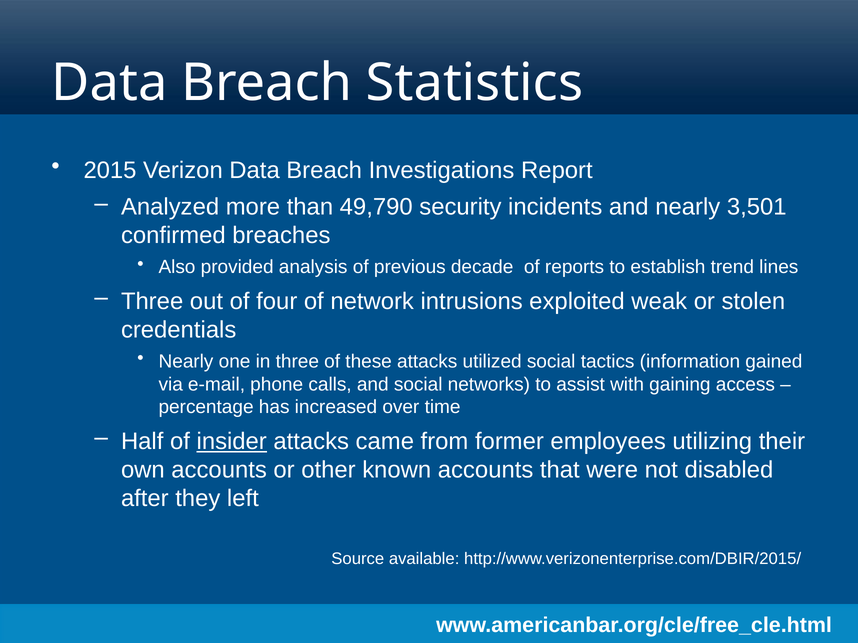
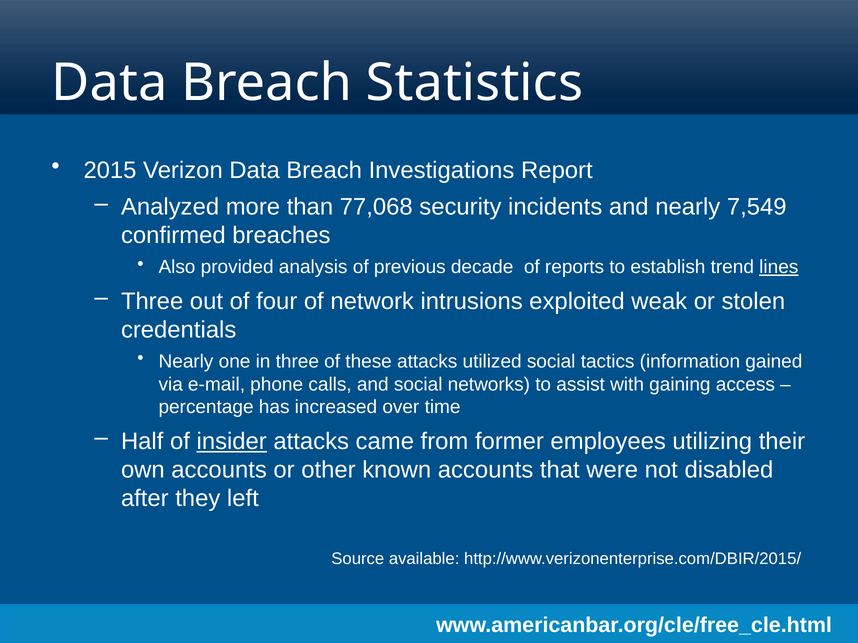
49,790: 49,790 -> 77,068 (376, 207)
3,501: 3,501 -> 7,549 (757, 207)
lines underline: none -> present (779, 267)
